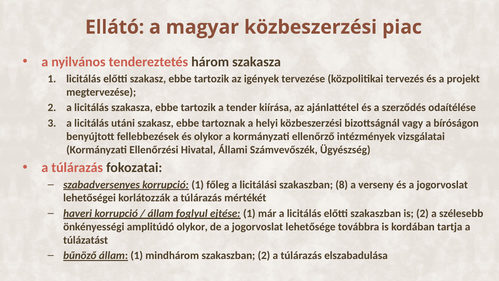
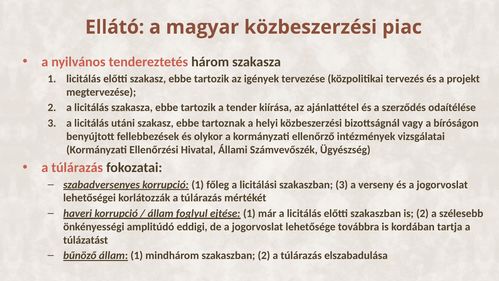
szakaszban 8: 8 -> 3 (342, 185)
amplitúdó olykor: olykor -> eddigi (192, 227)
